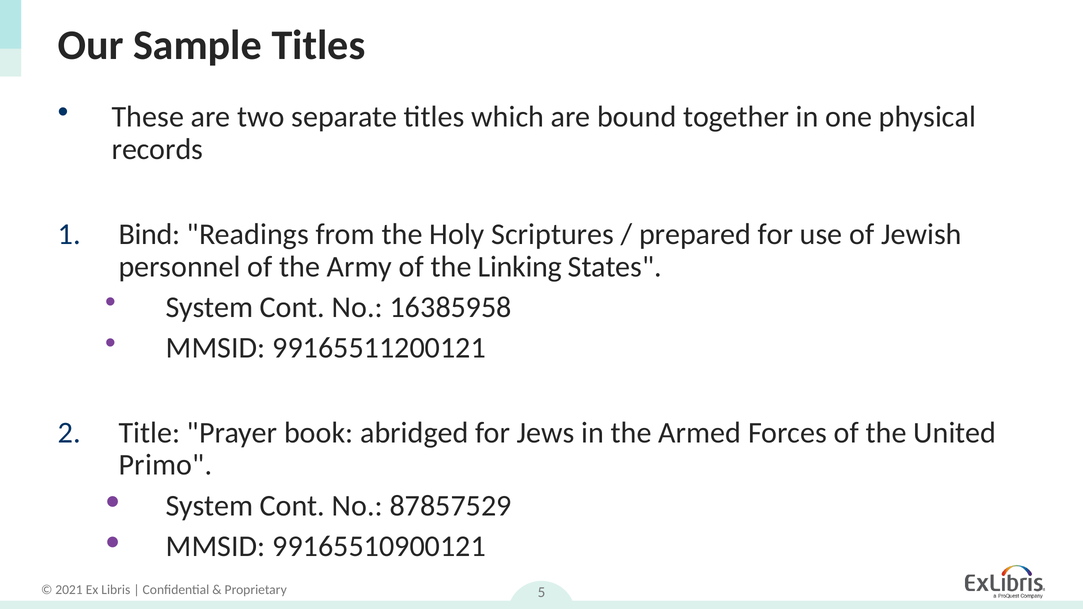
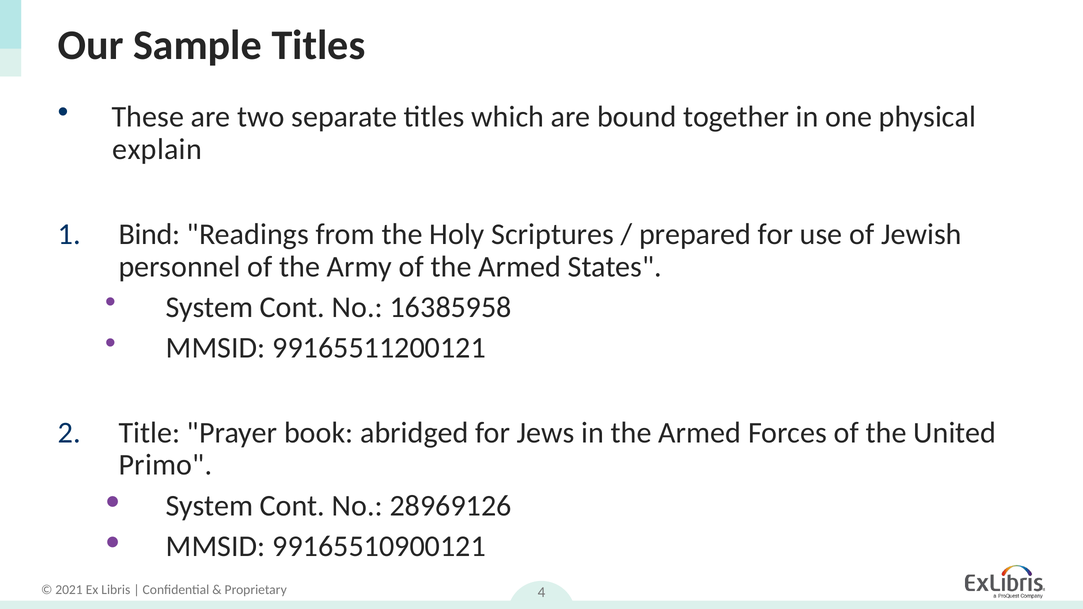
records: records -> explain (157, 149)
of the Linking: Linking -> Armed (520, 267)
87857529: 87857529 -> 28969126 (451, 506)
5: 5 -> 4 (542, 592)
